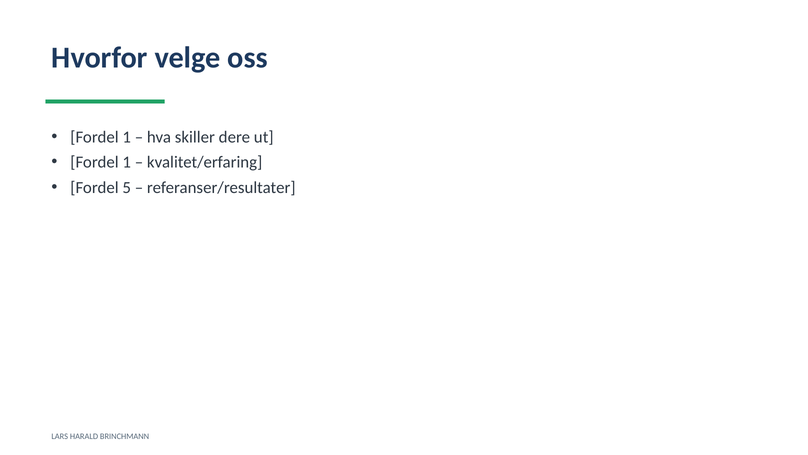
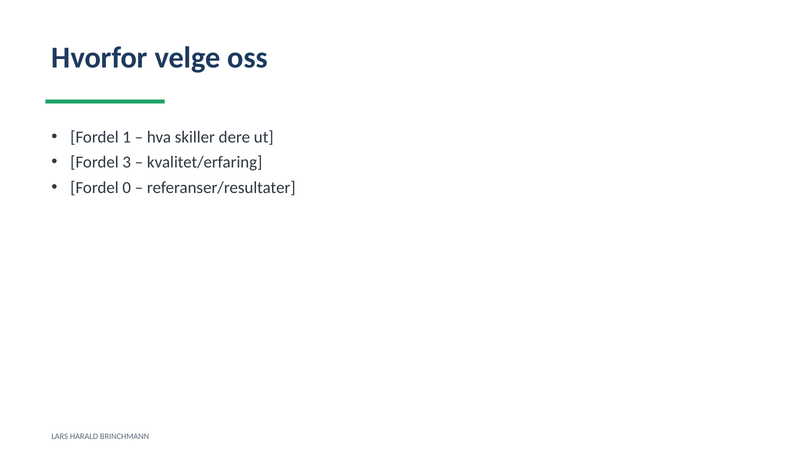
1: 1 -> 3 (127, 162)
5: 5 -> 0 (127, 187)
